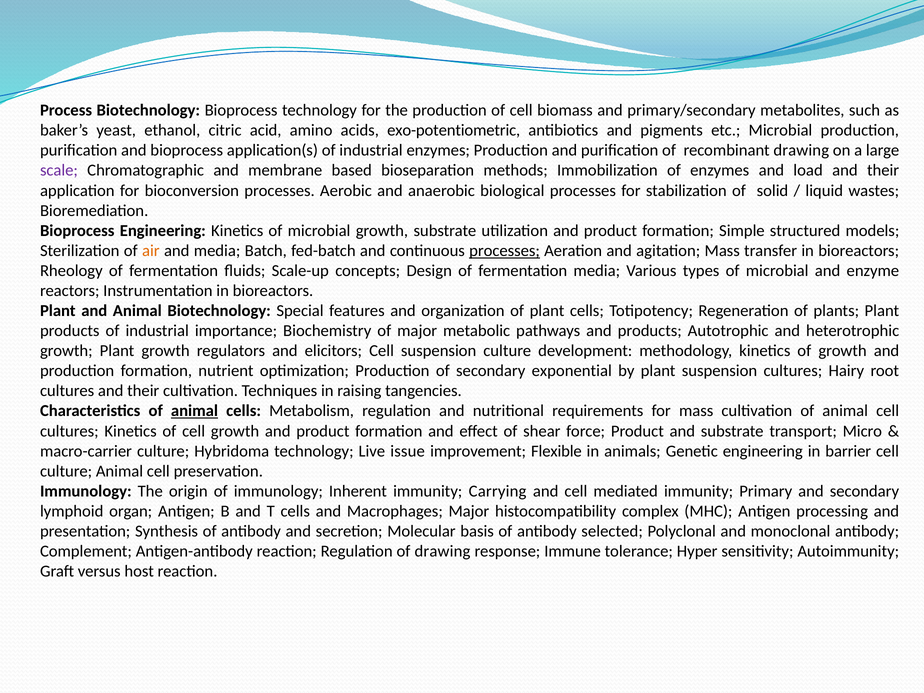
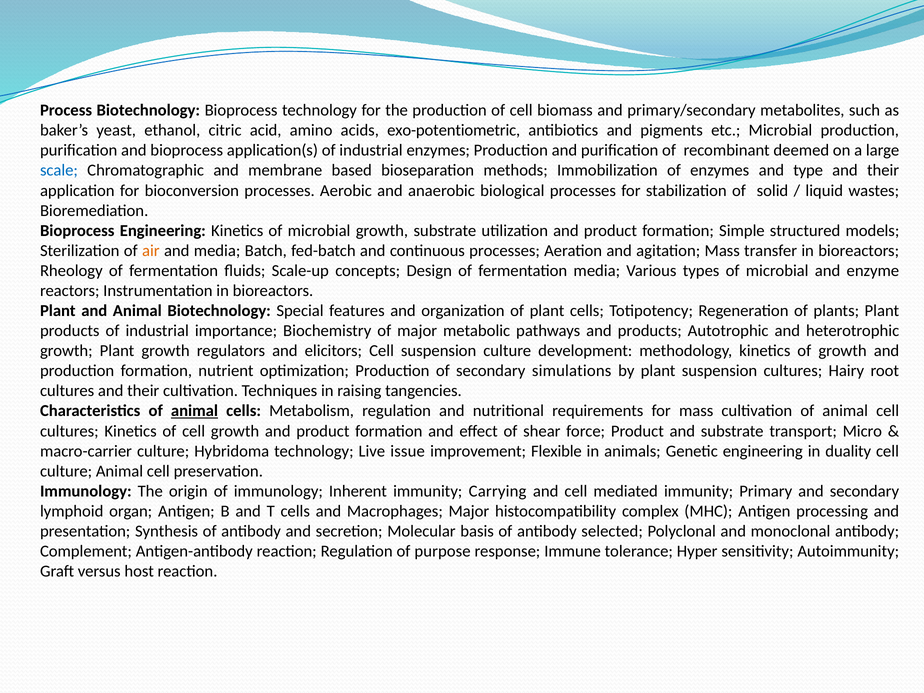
recombinant drawing: drawing -> deemed (801, 150)
scale colour: purple -> blue (59, 170)
load: load -> type (808, 170)
processes underline: present -> none (505, 251)
exponential: exponential -> simulations (572, 371)
barrier: barrier -> duality (848, 451)
of drawing: drawing -> purpose (443, 551)
